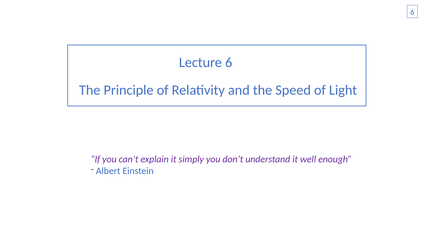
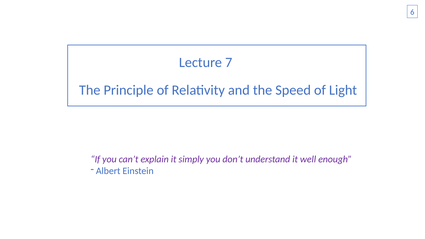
Lecture 6: 6 -> 7 (229, 63)
